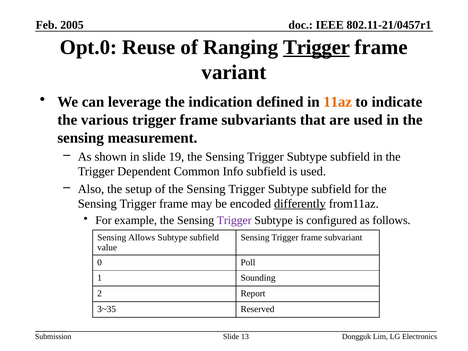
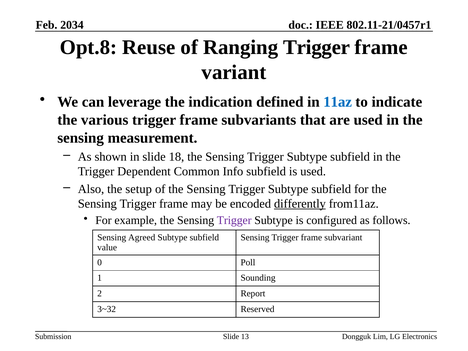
2005: 2005 -> 2034 (72, 25)
Opt.0: Opt.0 -> Opt.8 (88, 47)
Trigger underline: present -> none (317, 47)
11az colour: orange -> blue (338, 102)
19: 19 -> 18 (176, 157)
Allows: Allows -> Agreed (142, 238)
3~35: 3~35 -> 3~32 (107, 309)
